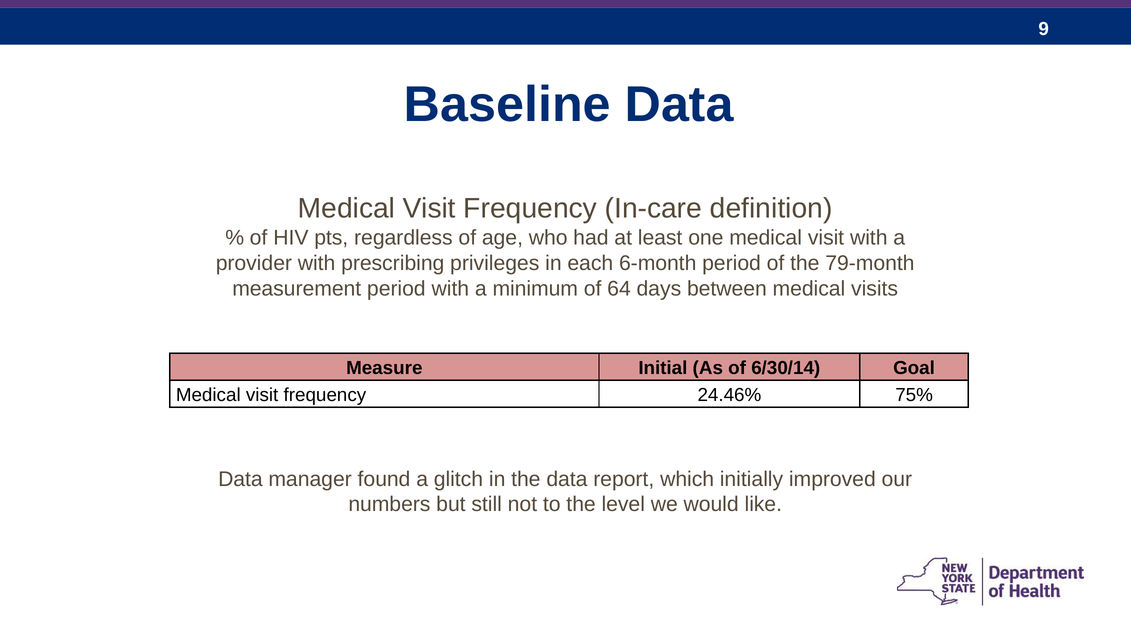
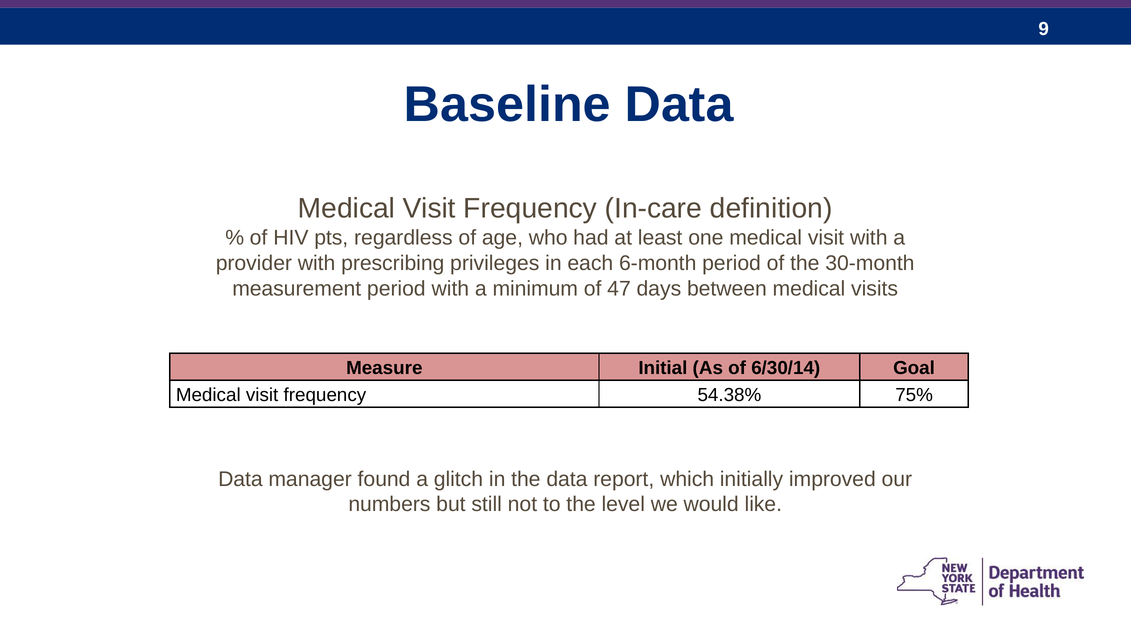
79-month: 79-month -> 30-month (870, 263)
64: 64 -> 47 (619, 289)
24.46%: 24.46% -> 54.38% (729, 395)
